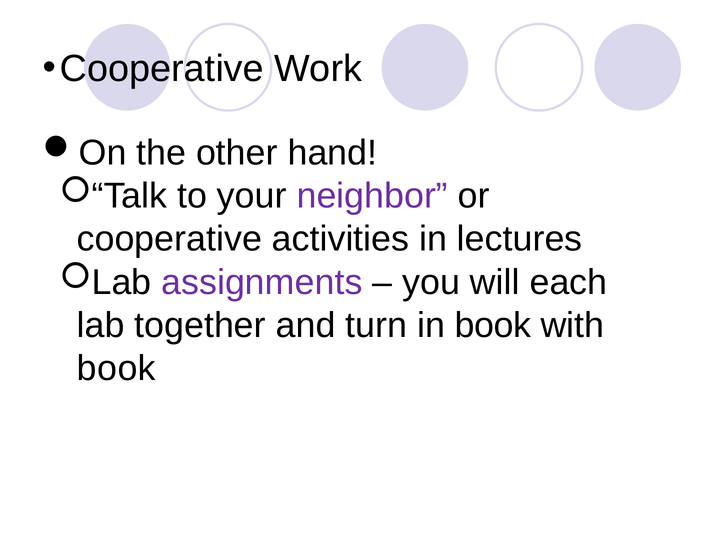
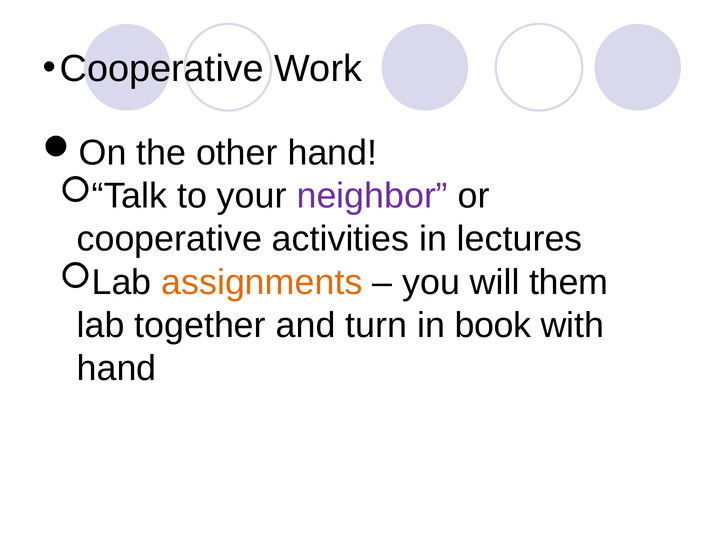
assignments colour: purple -> orange (262, 282)
each: each -> them (569, 282)
book: book -> hand (117, 368)
